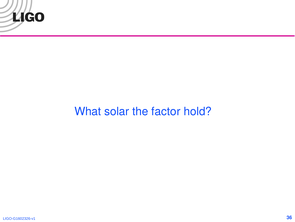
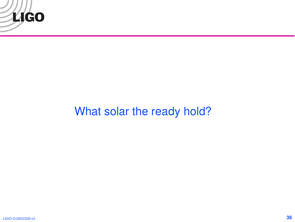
factor: factor -> ready (166, 111)
